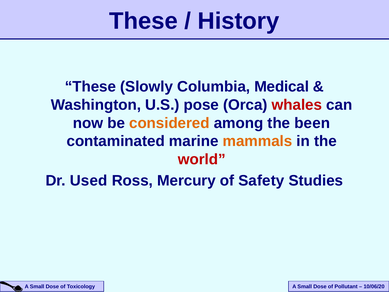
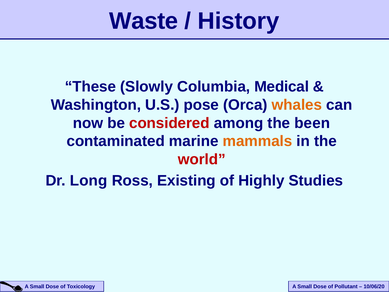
These: These -> Waste (144, 21)
whales colour: red -> orange (297, 105)
considered colour: orange -> red (169, 123)
Used: Used -> Long (89, 180)
Mercury: Mercury -> Existing (186, 180)
Safety: Safety -> Highly (261, 180)
